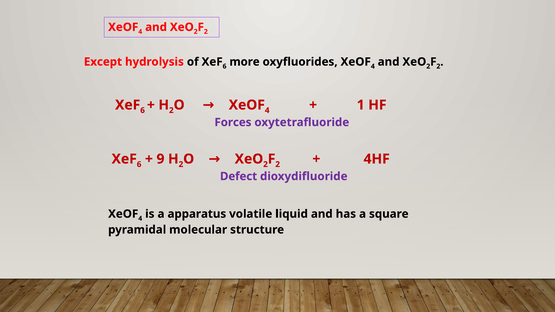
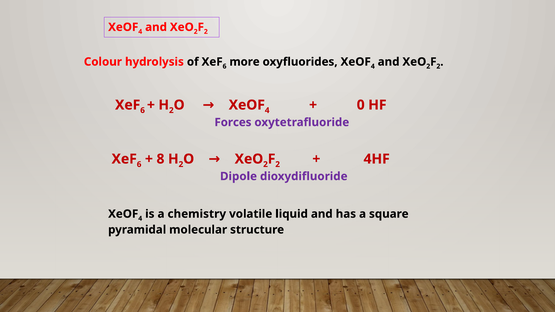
Except: Except -> Colour (103, 62)
1: 1 -> 0 (361, 105)
9: 9 -> 8 (160, 159)
Defect: Defect -> Dipole (239, 176)
apparatus: apparatus -> chemistry (197, 214)
